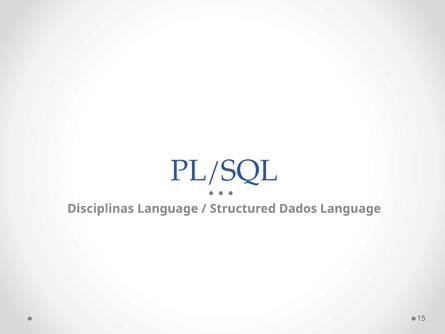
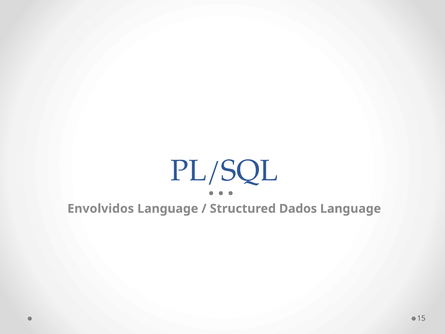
Disciplinas: Disciplinas -> Envolvidos (101, 209)
